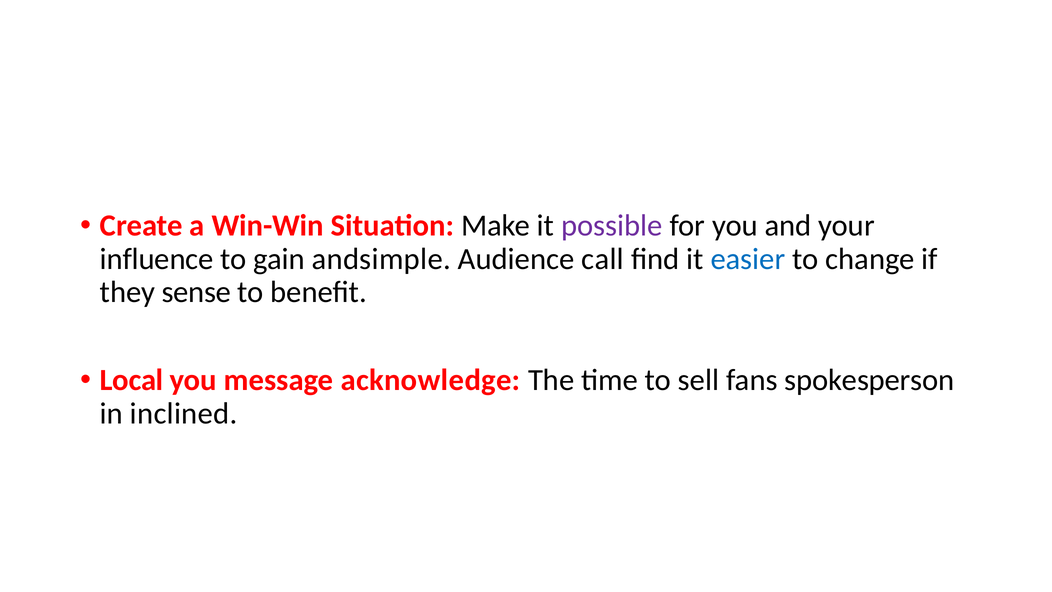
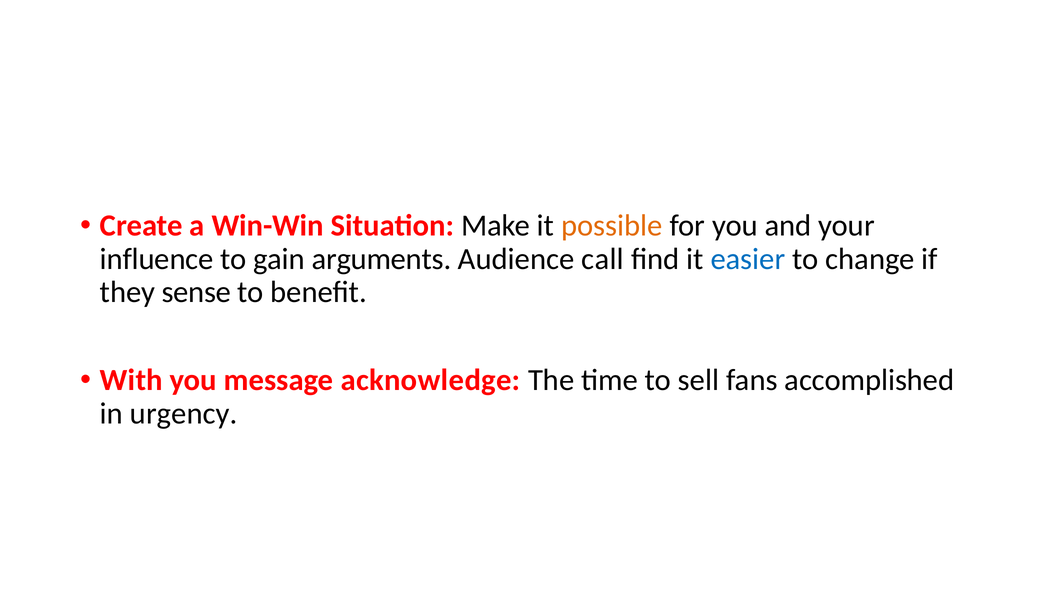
possible colour: purple -> orange (612, 226)
andsimple: andsimple -> arguments (382, 259)
Local: Local -> With (131, 380)
spokesperson: spokesperson -> accomplished (869, 380)
inclined: inclined -> urgency (184, 413)
